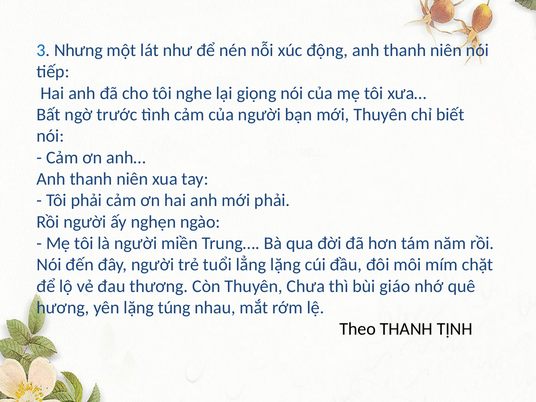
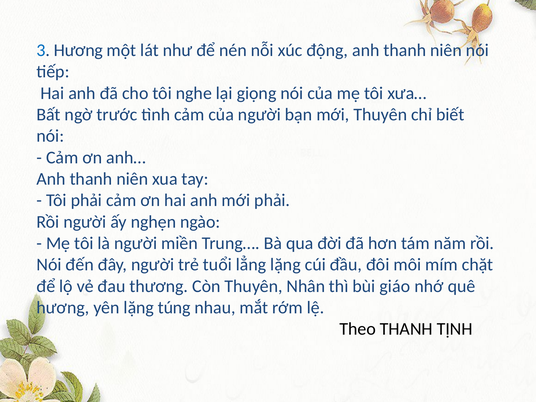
3 Nhưng: Nhưng -> Hương (78, 50)
Chưa: Chưa -> Nhân (306, 286)
